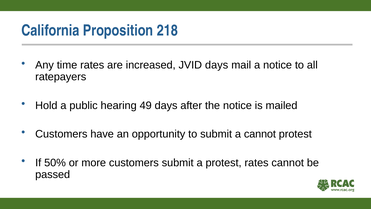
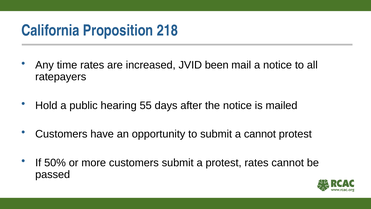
JVID days: days -> been (217, 65)
49: 49 -> 55 (146, 105)
